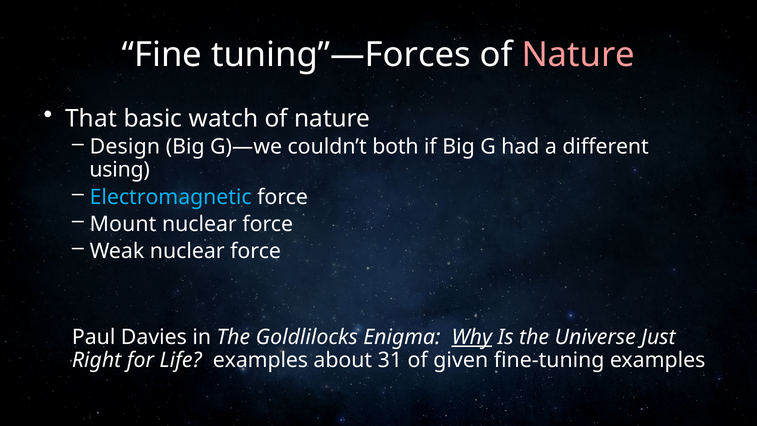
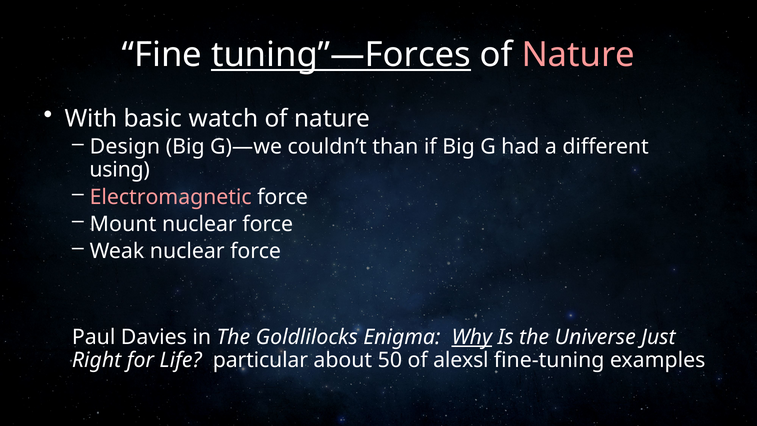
tuning”—Forces underline: none -> present (341, 55)
That: That -> With (91, 119)
both: both -> than (395, 147)
Electromagnetic colour: light blue -> pink (171, 197)
Life examples: examples -> particular (260, 360)
31: 31 -> 50 (390, 360)
given: given -> alexsl (461, 360)
